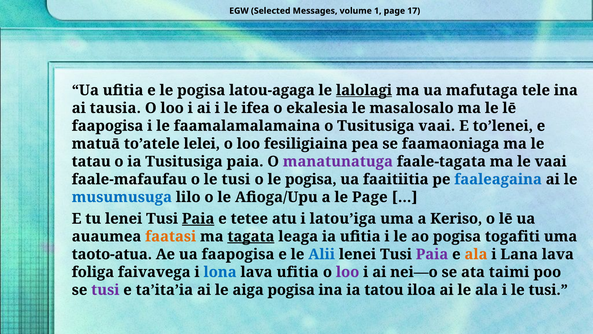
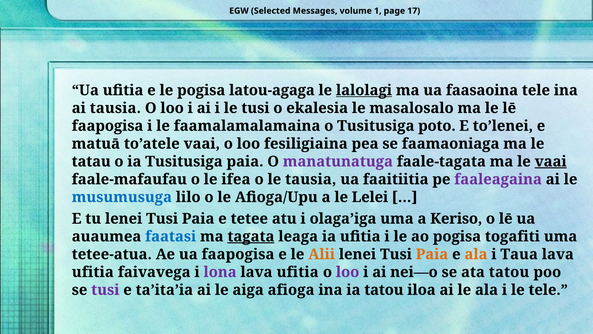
mafutaga: mafutaga -> faasaoina (482, 90)
le ifea: ifea -> tusi (255, 108)
Tusitusiga vaai: vaai -> poto (437, 126)
to’atele lelei: lelei -> vaai (202, 144)
vaai underline: none -> present (551, 161)
o le tusi: tusi -> ifea (236, 179)
o le pogisa: pogisa -> tausia (311, 179)
faaleagaina colour: blue -> purple (498, 179)
le Page: Page -> Lelei (370, 197)
Paia underline: present -> none (198, 218)
latou’iga: latou’iga -> olaga’iga (343, 218)
faatasi colour: orange -> blue (171, 236)
taoto-atua: taoto-atua -> tetee-atua (112, 254)
Alii colour: blue -> orange (322, 254)
Paia colour: purple -> orange (432, 254)
Lana: Lana -> Taua (519, 254)
foliga: foliga -> ufitia (93, 272)
lona colour: blue -> purple (220, 272)
ata taimi: taimi -> tatou (509, 272)
aiga pogisa: pogisa -> afioga (291, 290)
i le tusi: tusi -> tele (548, 290)
